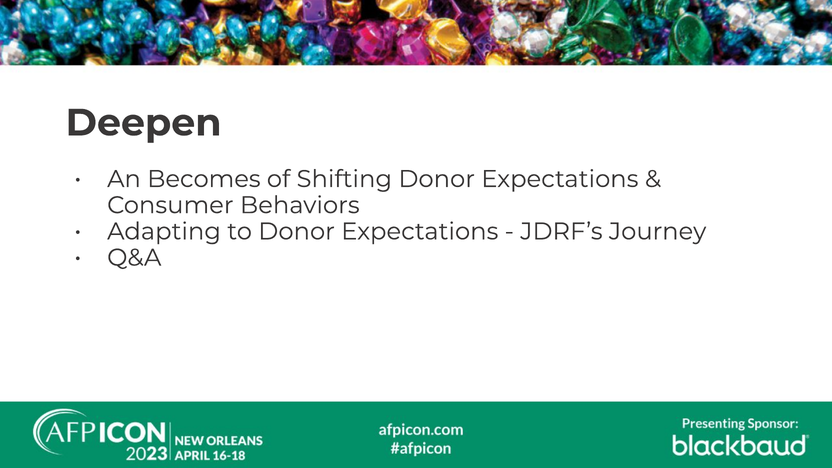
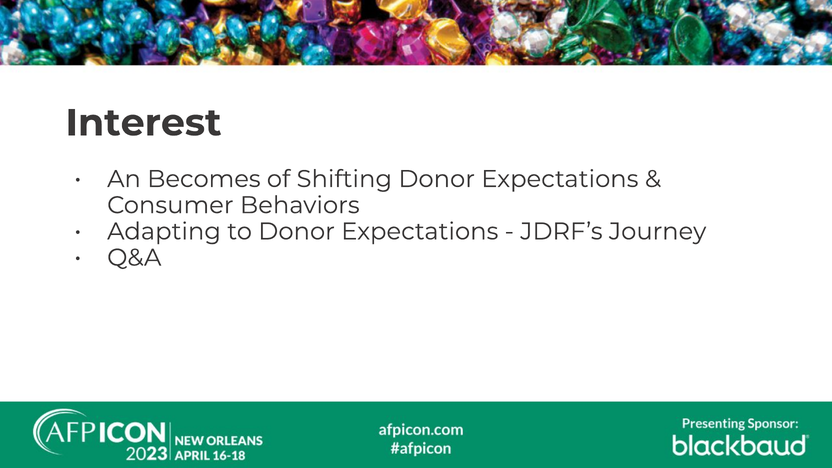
Deepen: Deepen -> Interest (144, 123)
